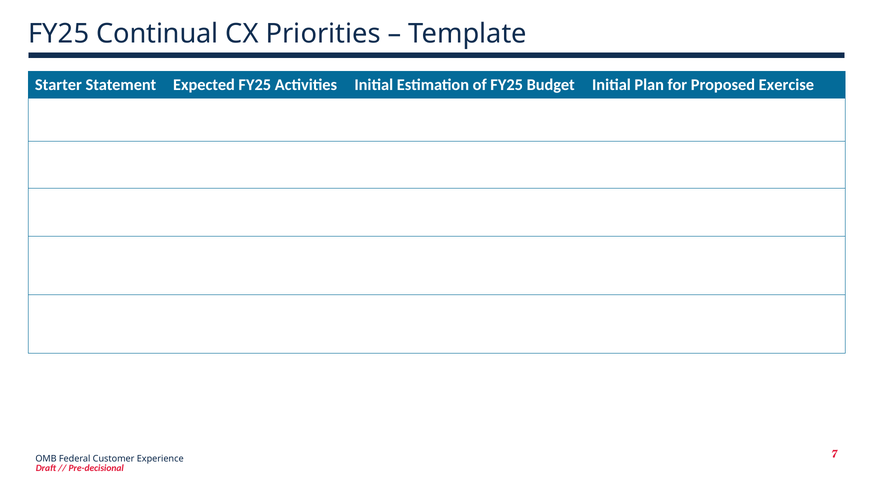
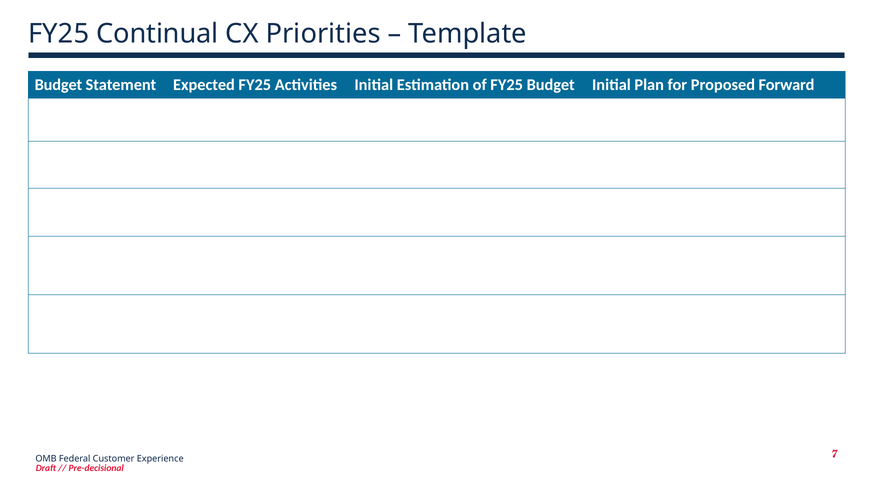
Starter: Starter -> Budget (58, 85)
Exercise: Exercise -> Forward (787, 85)
